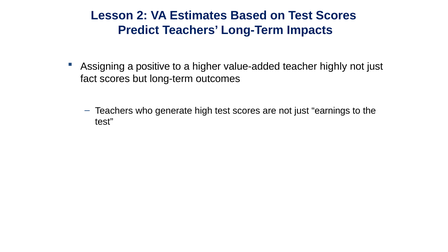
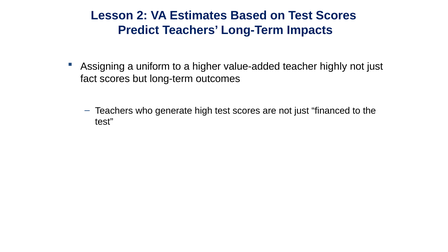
positive: positive -> uniform (153, 67)
earnings: earnings -> financed (331, 111)
